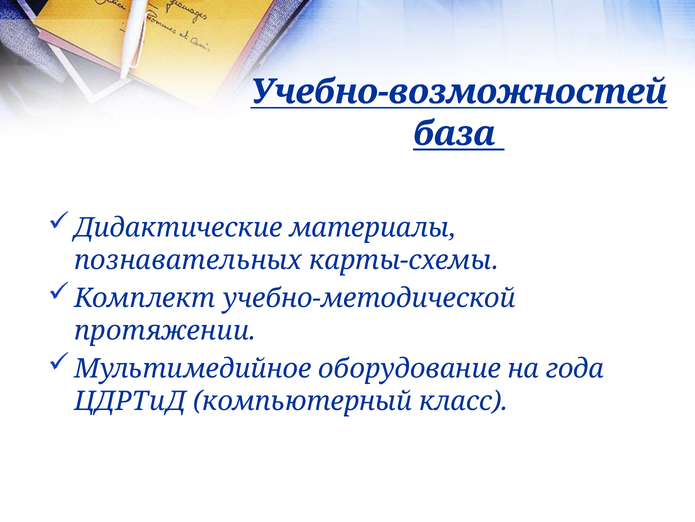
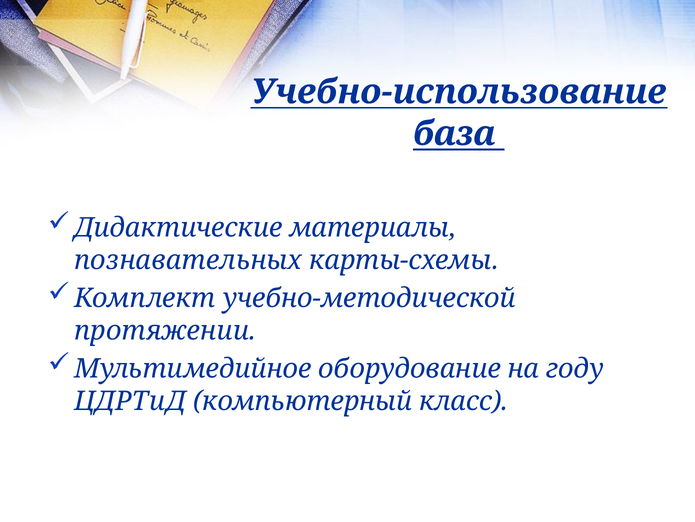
Учебно-возможностей: Учебно-возможностей -> Учебно-использование (458, 92)
года: года -> году (575, 368)
